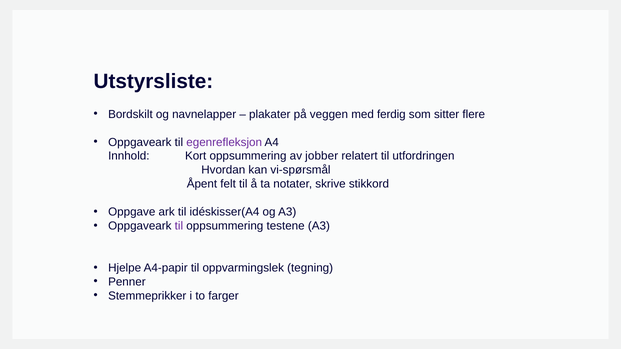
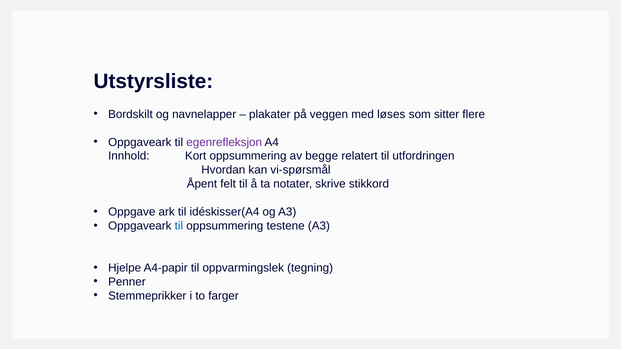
ferdig: ferdig -> løses (391, 114)
jobber: jobber -> begge (322, 156)
til colour: purple -> blue (179, 226)
